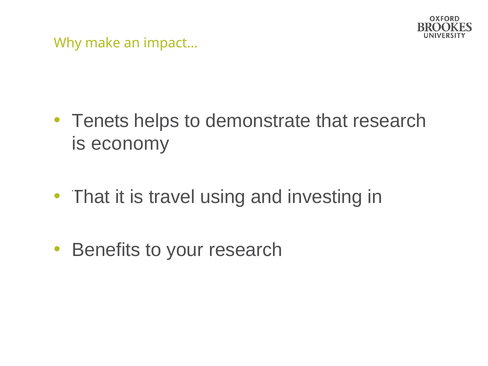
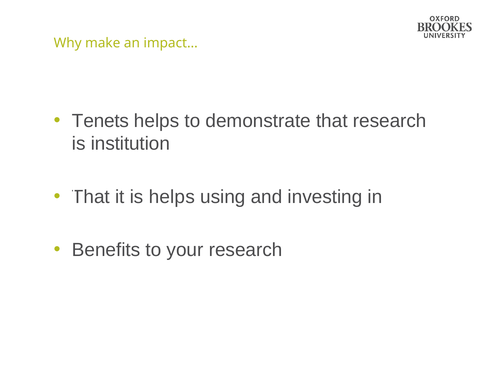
economy: economy -> institution (130, 144)
is travel: travel -> helps (172, 197)
